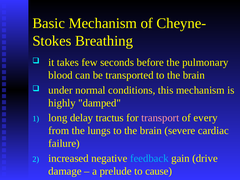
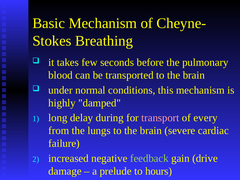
tractus: tractus -> during (110, 118)
feedback colour: light blue -> light green (149, 158)
cause: cause -> hours (159, 171)
